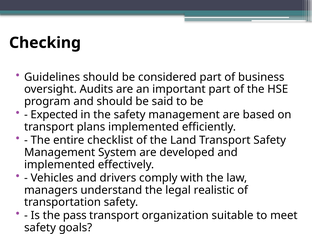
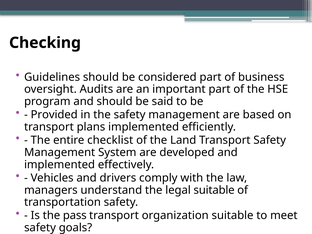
Expected: Expected -> Provided (54, 115)
legal realistic: realistic -> suitable (214, 190)
